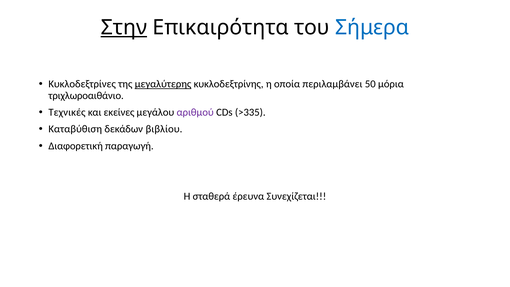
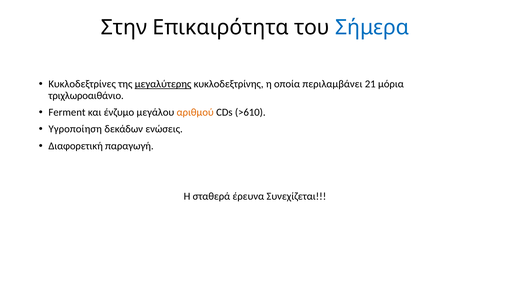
Στην underline: present -> none (124, 28)
50: 50 -> 21 (370, 84)
Τεχνικές: Τεχνικές -> Ferment (67, 112)
εκείνες: εκείνες -> ένζυμο (119, 112)
αριθμού colour: purple -> orange (195, 112)
>335: >335 -> >610 (250, 112)
Καταβύθιση: Καταβύθιση -> Υγροποίηση (75, 129)
βιβλίου: βιβλίου -> ενώσεις (164, 129)
